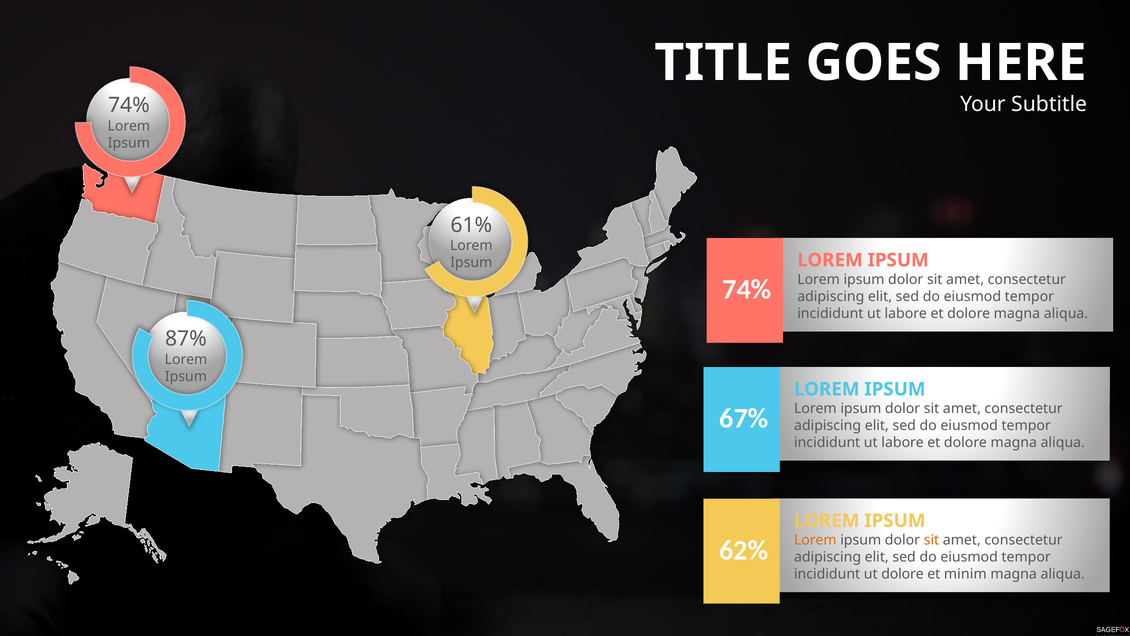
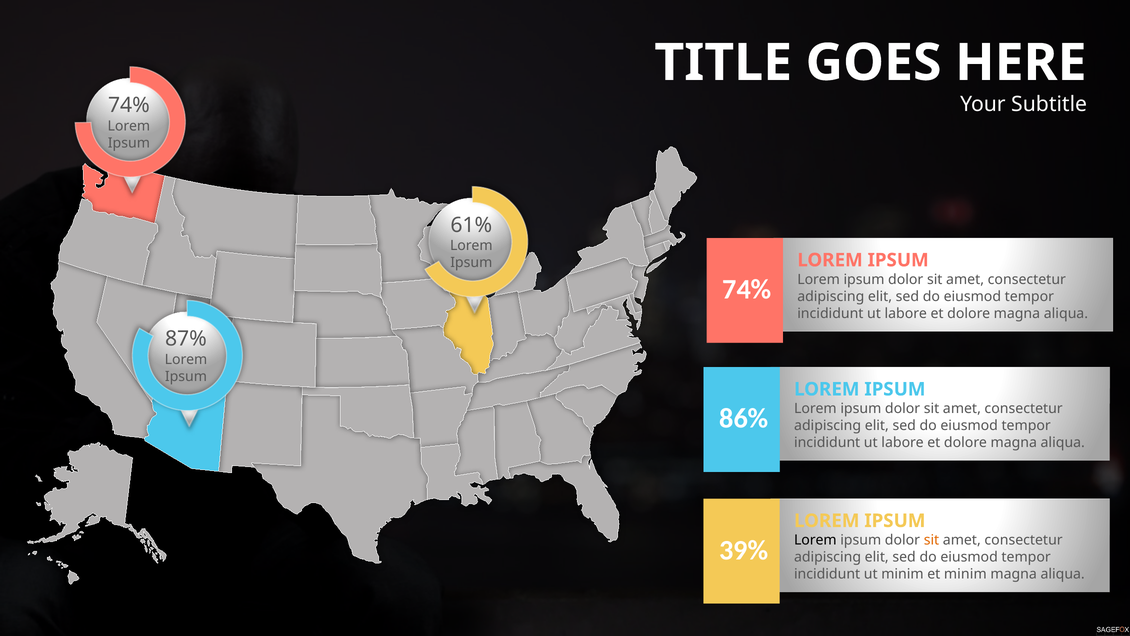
67%: 67% -> 86% (744, 418)
Lorem colour: orange -> black (815, 540)
62%: 62% -> 39% (744, 550)
ut dolore: dolore -> minim (902, 574)
